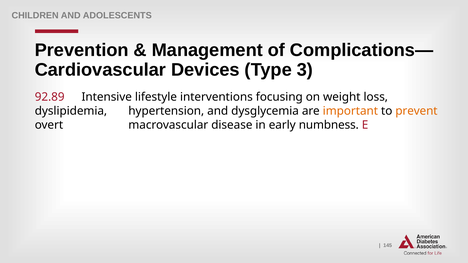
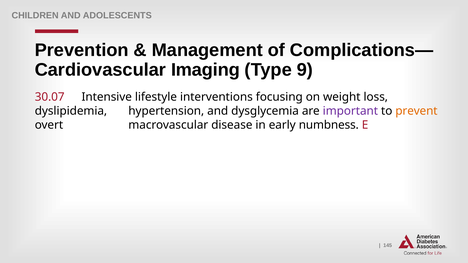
Devices: Devices -> Imaging (205, 70)
3: 3 -> 9 (305, 70)
92.89: 92.89 -> 30.07 (50, 97)
important colour: orange -> purple (350, 111)
